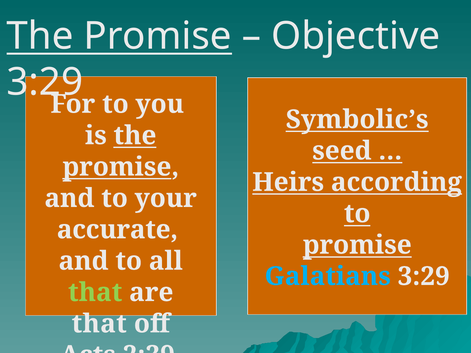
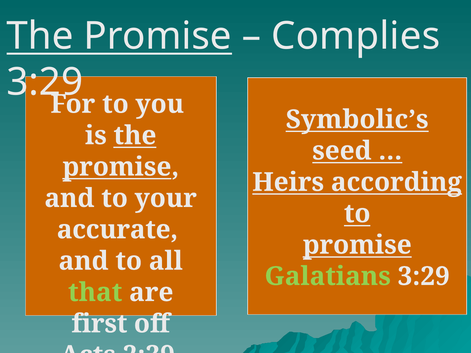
Objective: Objective -> Complies (356, 36)
Galatians colour: light blue -> light green (328, 277)
that: that -> first (99, 324)
